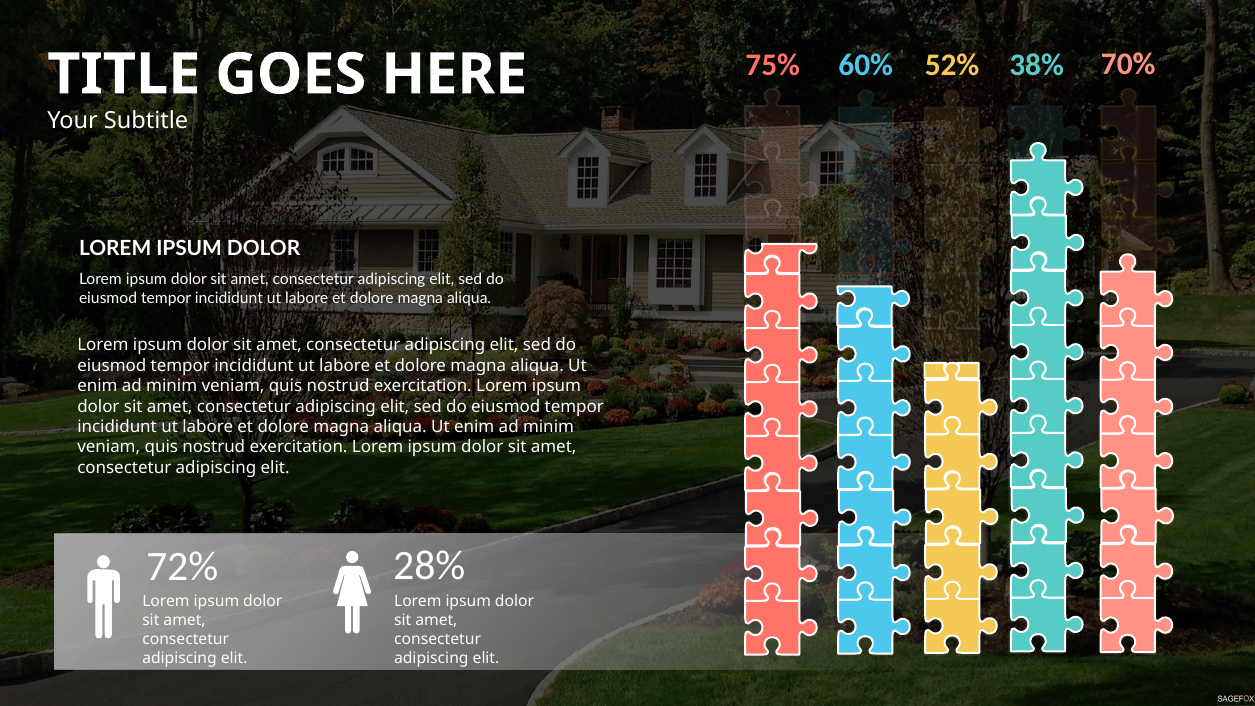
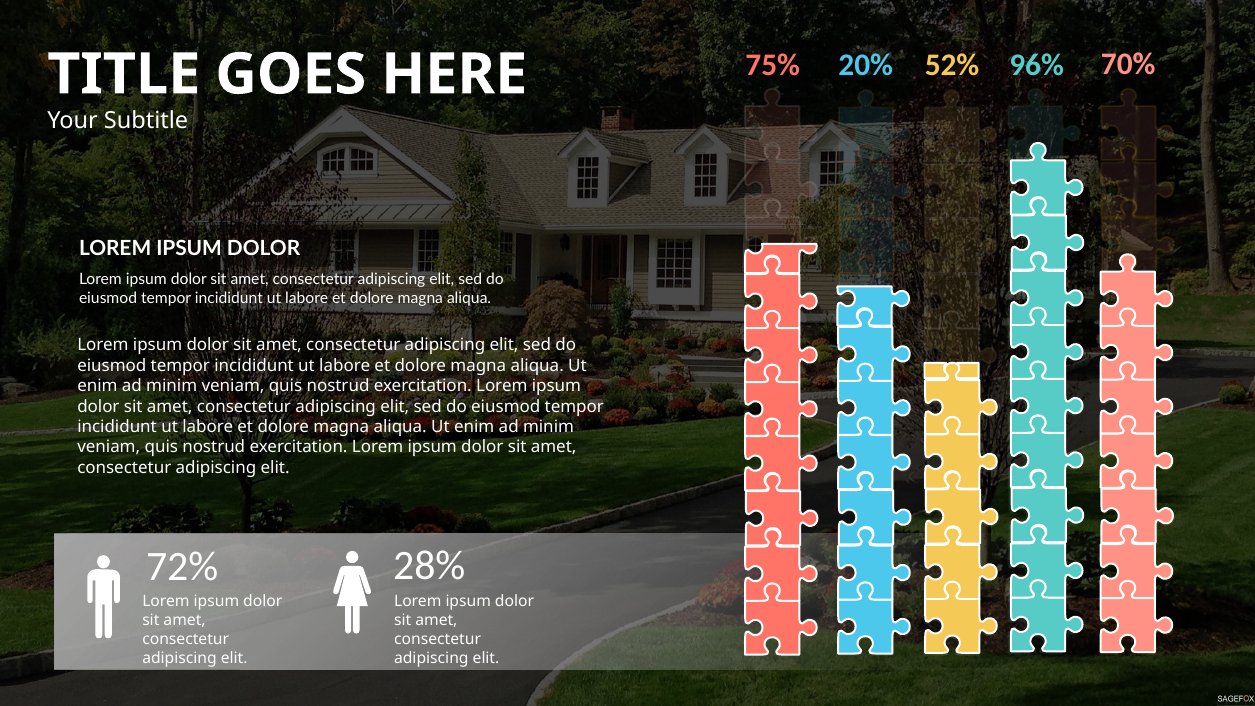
60%: 60% -> 20% (866, 66)
38%: 38% -> 96% (1037, 65)
